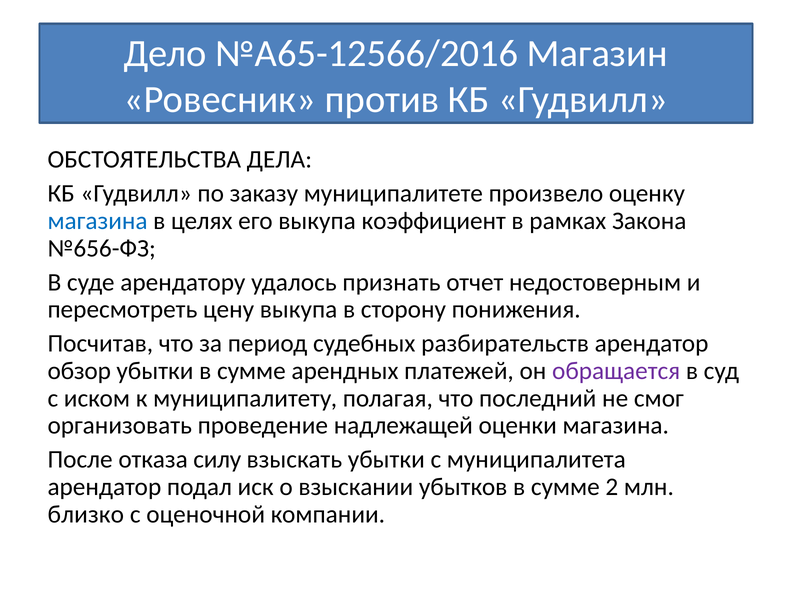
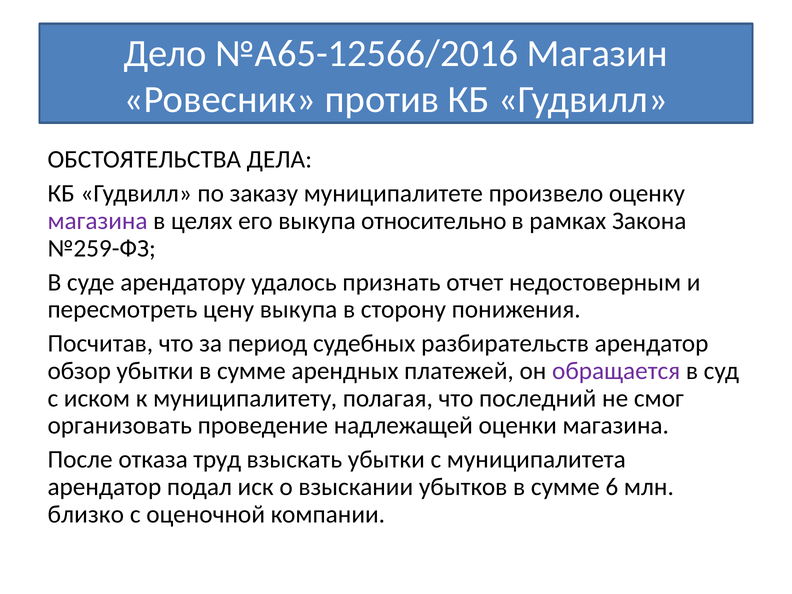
магазина colour: blue -> purple (98, 221)
коэффициент: коэффициент -> относительно (434, 221)
№656-ФЗ: №656-ФЗ -> №259-ФЗ (102, 248)
силу: силу -> труд (217, 460)
2: 2 -> 6 (612, 487)
